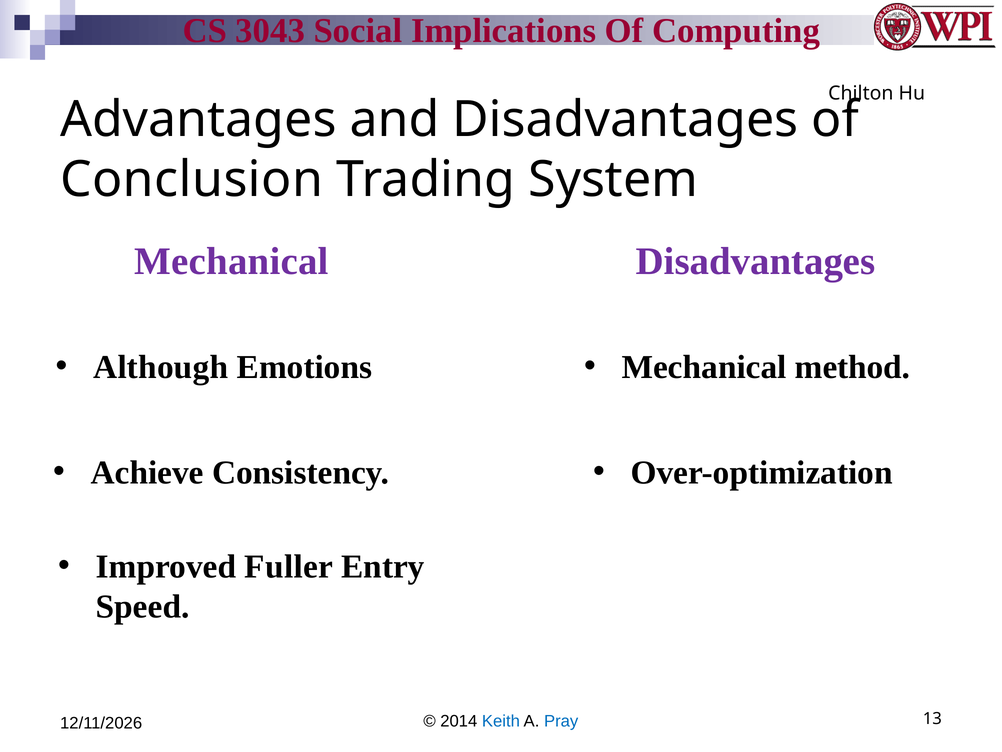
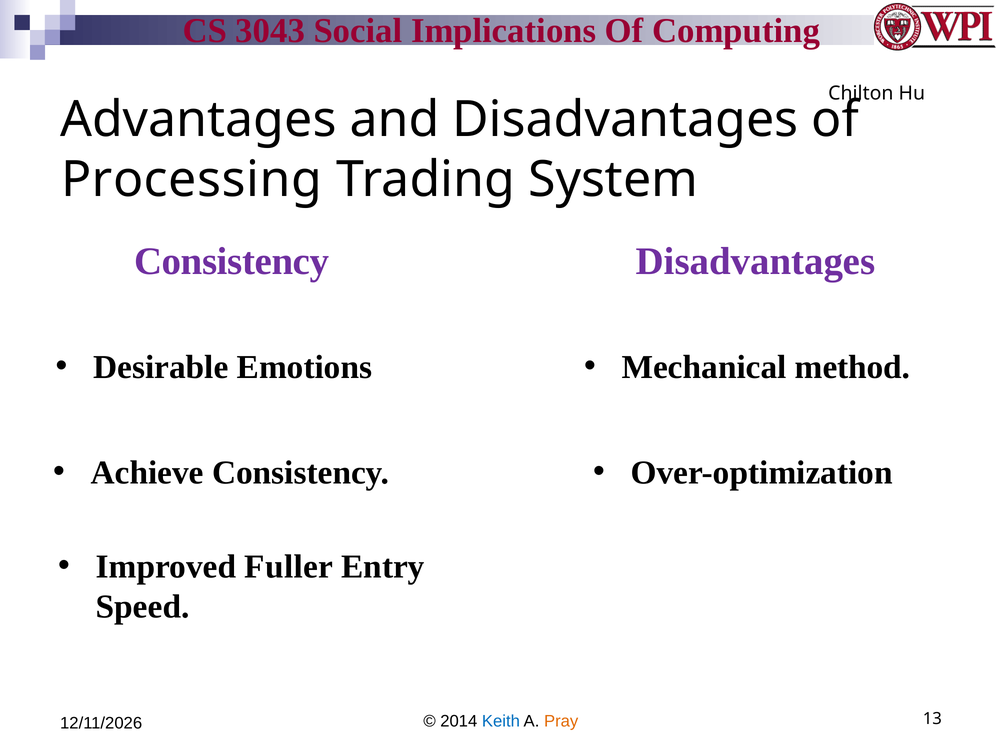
Conclusion: Conclusion -> Processing (192, 180)
Mechanical: Mechanical -> Consistency (232, 261)
Although: Although -> Desirable (161, 367)
Pray colour: blue -> orange (561, 721)
